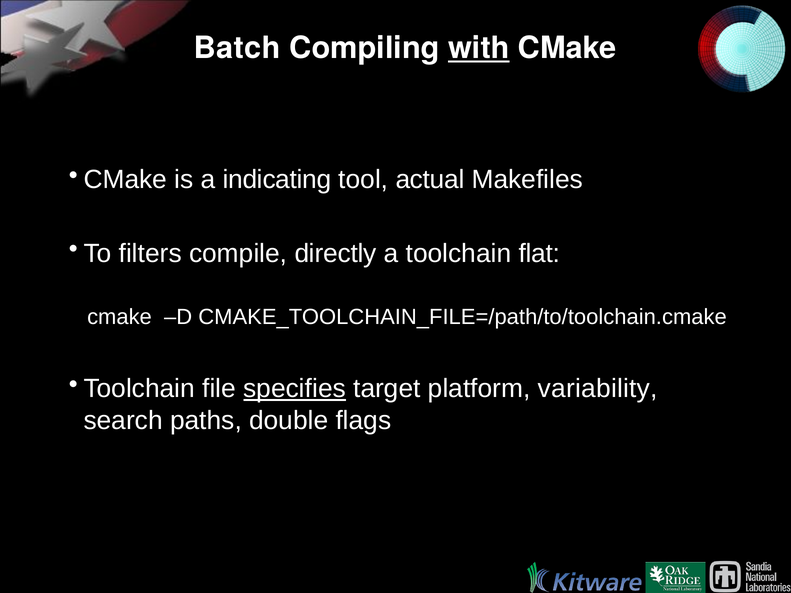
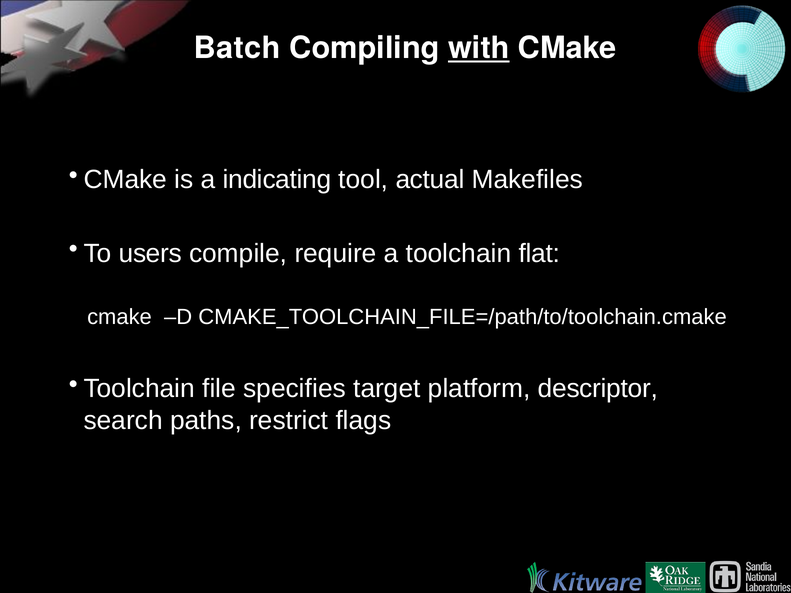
filters: filters -> users (150, 254)
directly: directly -> require (336, 254)
specifies underline: present -> none (295, 389)
variability: variability -> descriptor (598, 389)
double: double -> restrict (289, 420)
